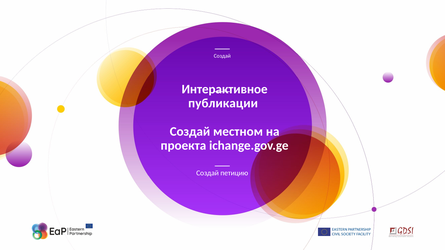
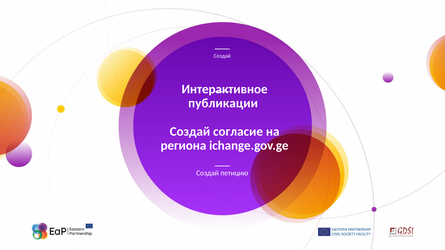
местном: местном -> согласие (238, 132)
проекта: проекта -> региона (183, 146)
